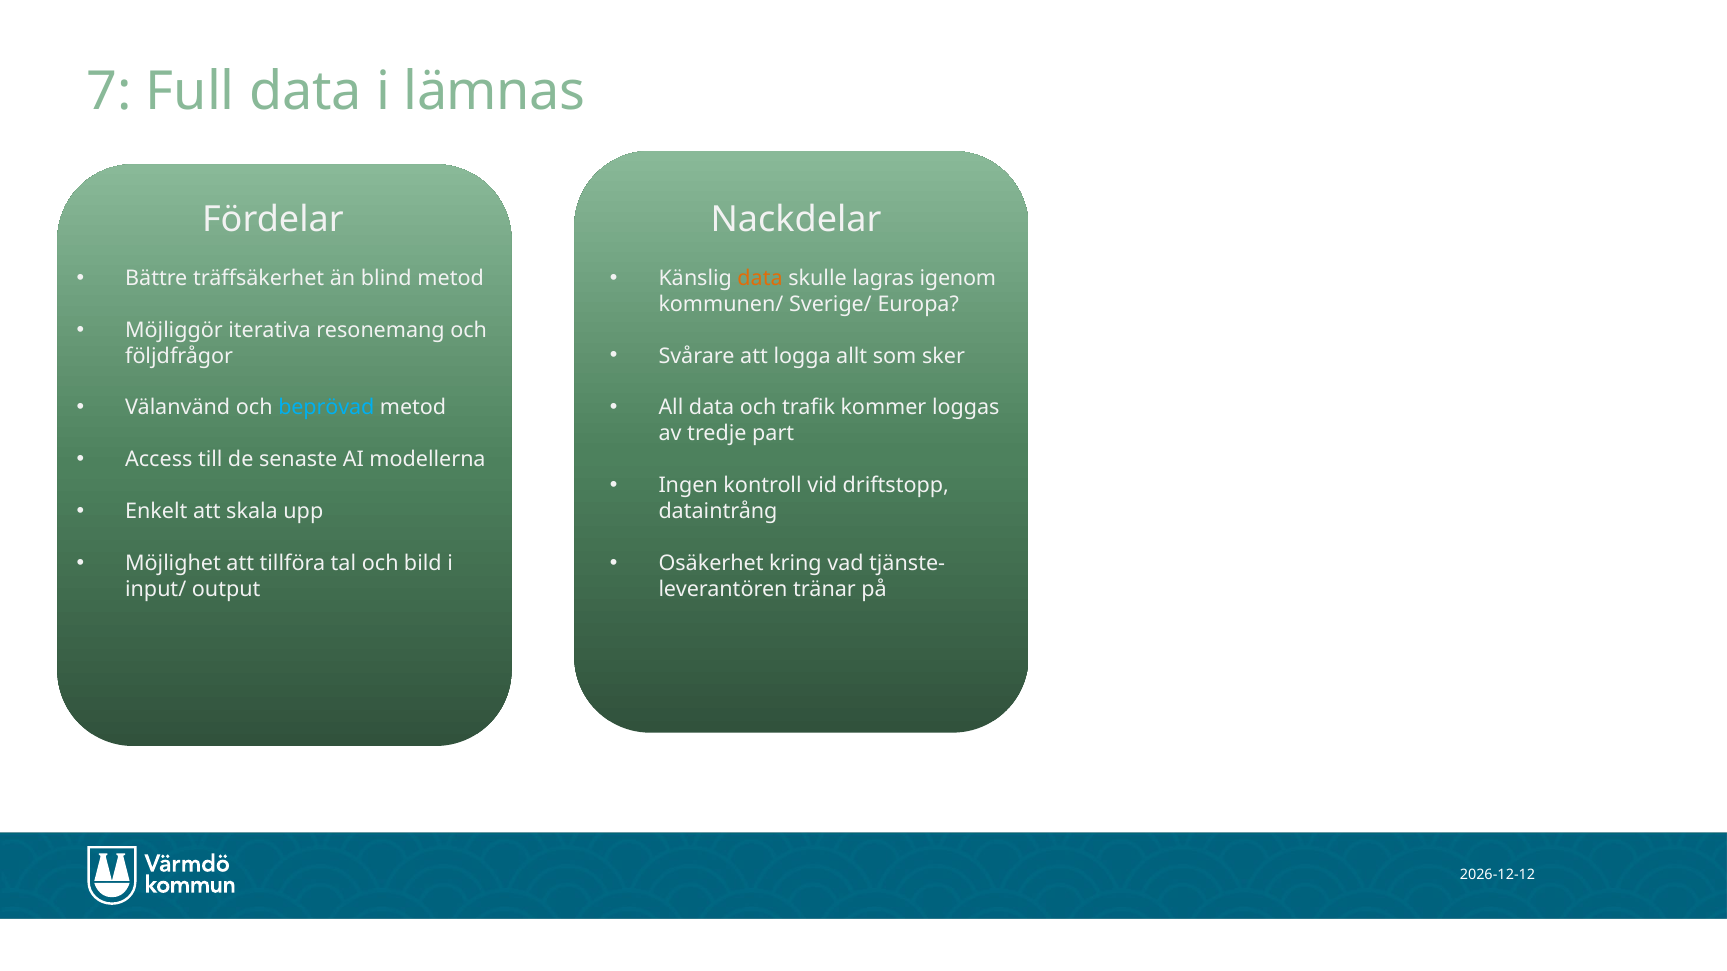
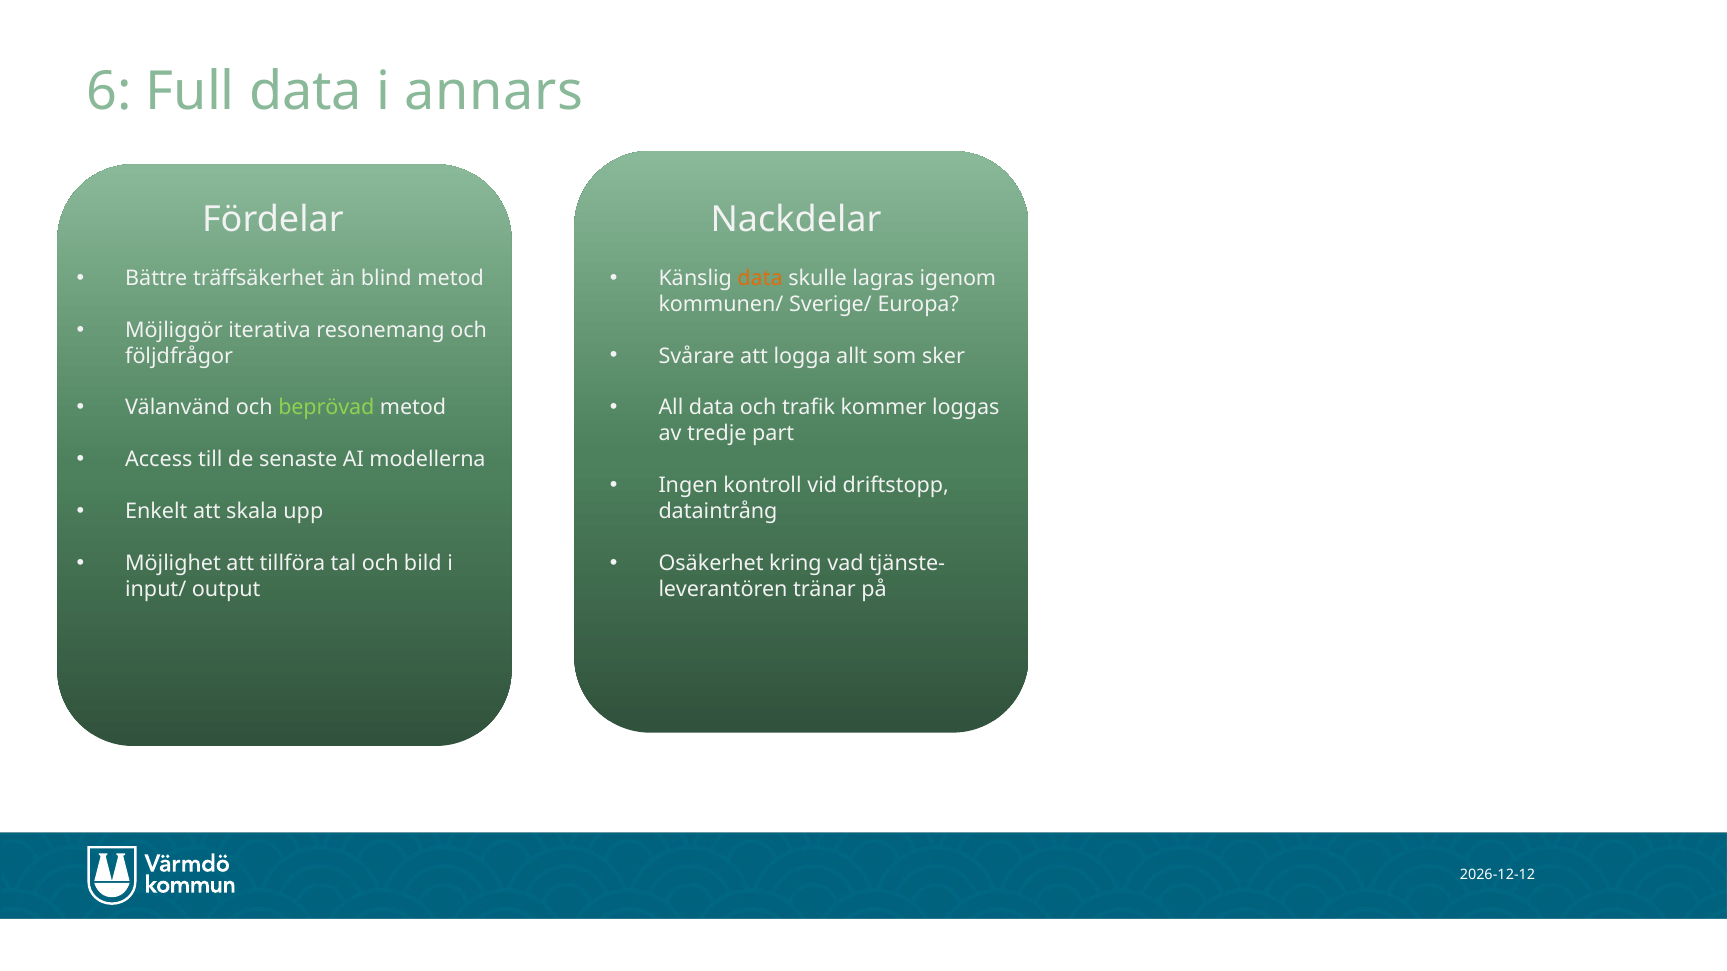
7: 7 -> 6 (109, 91)
lämnas: lämnas -> annars (494, 91)
beprövad colour: light blue -> light green (326, 408)
